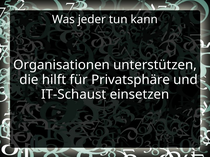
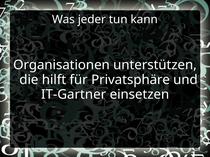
IT-Schaust: IT-Schaust -> IT-Gartner (74, 95)
